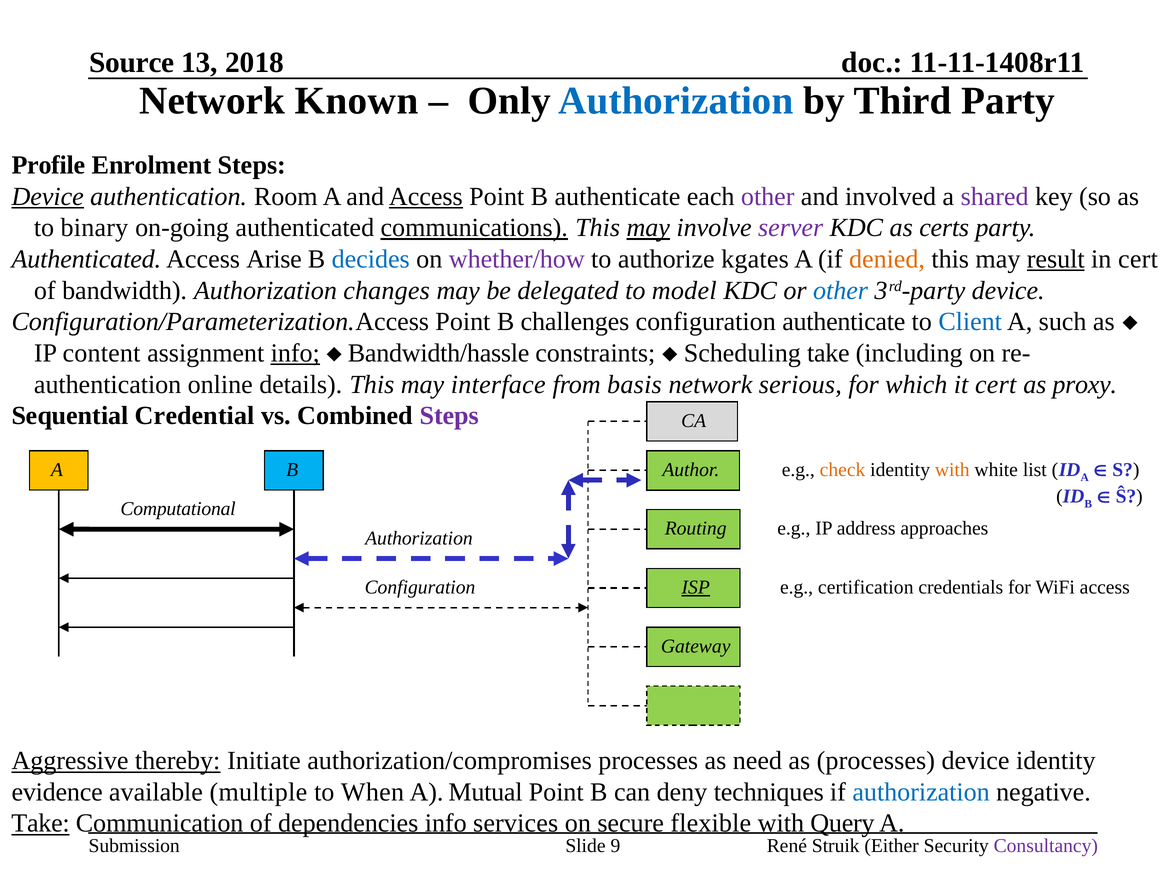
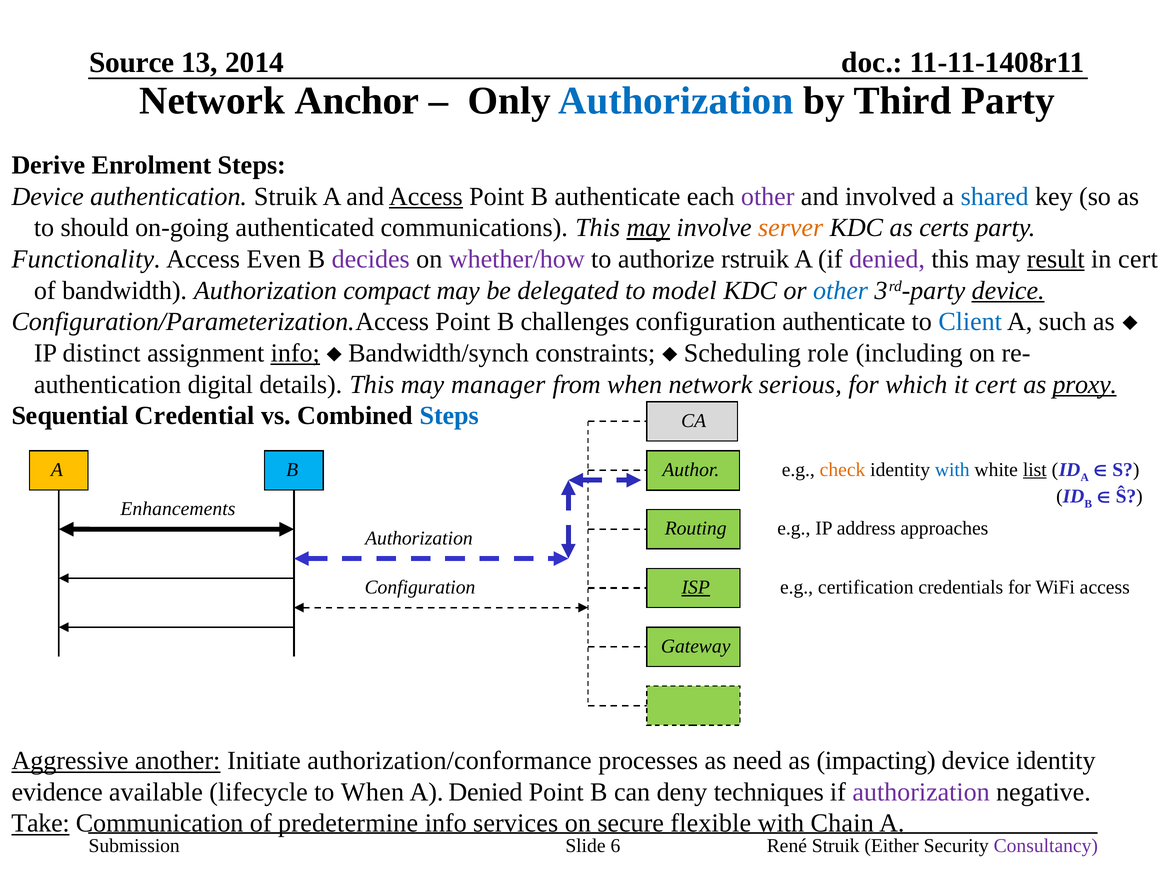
2018: 2018 -> 2014 (255, 63)
Known: Known -> Anchor (357, 101)
Profile: Profile -> Derive (48, 165)
Device underline: present -> none (48, 196)
authentication Room: Room -> Struik (286, 196)
shared colour: purple -> blue (995, 196)
binary: binary -> should (95, 228)
communications underline: present -> none (474, 228)
server colour: purple -> orange (791, 228)
Authenticated: Authenticated -> Functionality (86, 259)
Arise: Arise -> Even (274, 259)
decides colour: blue -> purple (371, 259)
kgates: kgates -> rstruik (755, 259)
denied colour: orange -> purple (887, 259)
changes: changes -> compact (387, 290)
device underline: none -> present (1008, 290)
content: content -> distinct (102, 353)
Bandwidth/hassle: Bandwidth/hassle -> Bandwidth/synch (439, 353)
Scheduling take: take -> role (828, 353)
online: online -> digital (220, 384)
interface: interface -> manager (498, 384)
from basis: basis -> when (635, 384)
proxy underline: none -> present (1085, 384)
Steps colour: purple -> blue (449, 416)
with colour: orange -> blue (952, 470)
list underline: none -> present (1035, 470)
Computational: Computational -> Enhancements (178, 509)
thereby: thereby -> another (178, 761)
authorization/compromises: authorization/compromises -> authorization/conformance (449, 761)
as processes: processes -> impacting (876, 761)
multiple: multiple -> lifecycle (259, 792)
A Mutual: Mutual -> Denied (485, 792)
authorization colour: blue -> purple (921, 792)
dependencies: dependencies -> predetermine (348, 823)
Query: Query -> Chain (842, 823)
9: 9 -> 6 (615, 846)
